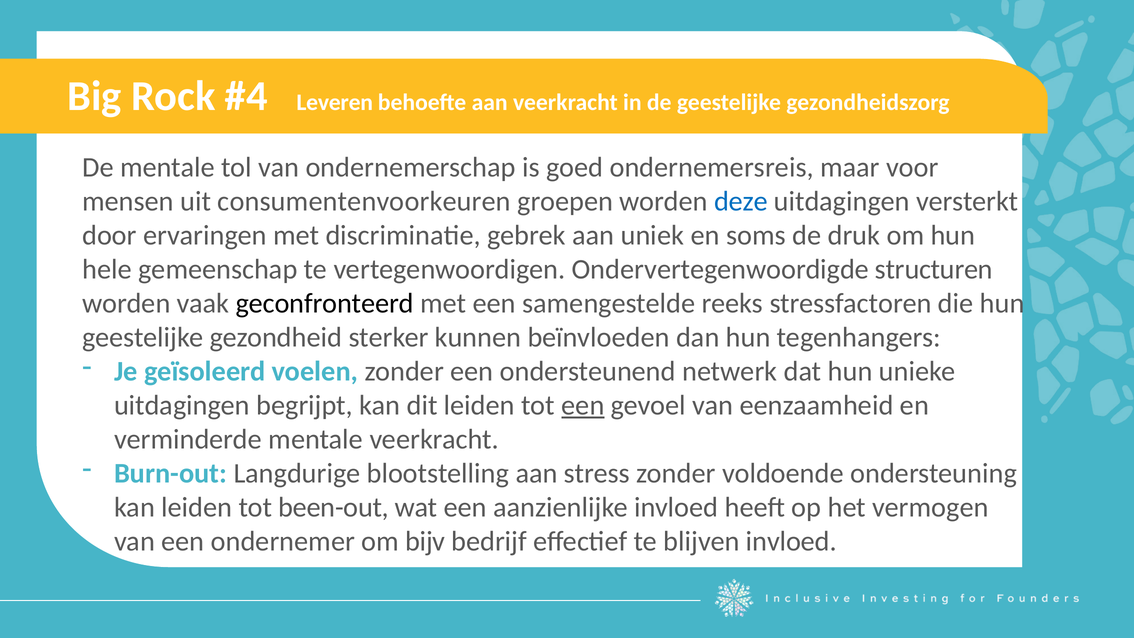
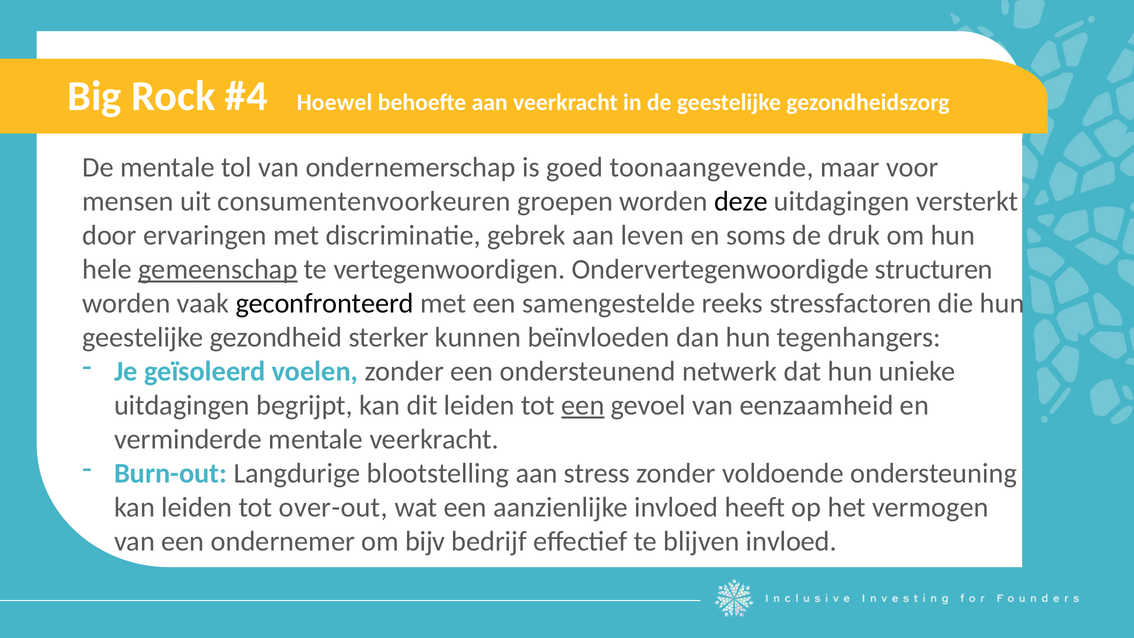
Leveren: Leveren -> Hoewel (335, 102)
ondernemersreis: ondernemersreis -> toonaangevende (712, 167)
deze colour: blue -> black (741, 201)
uniek: uniek -> leven (652, 235)
gemeenschap underline: none -> present (218, 269)
been-out: been-out -> over-out (333, 507)
